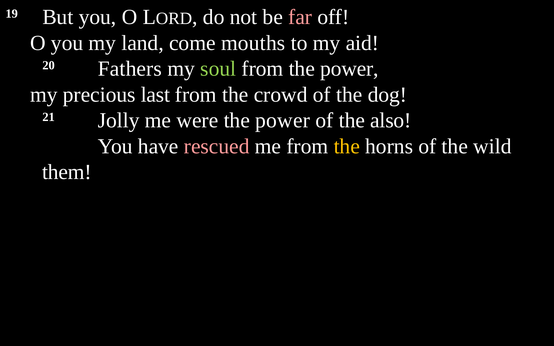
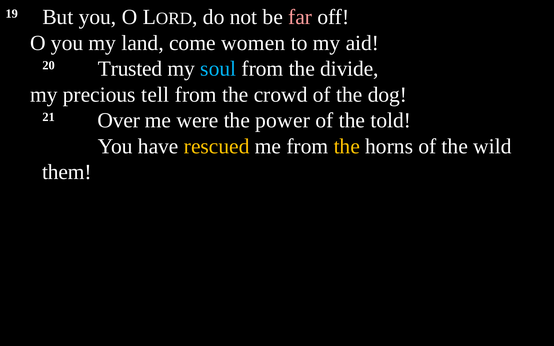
mouths: mouths -> women (253, 43)
Fathers: Fathers -> Trusted (130, 69)
soul colour: light green -> light blue (218, 69)
from the power: power -> divide (349, 69)
last: last -> tell (155, 95)
Jolly: Jolly -> Over (119, 121)
also: also -> told (391, 121)
rescued colour: pink -> yellow (217, 146)
